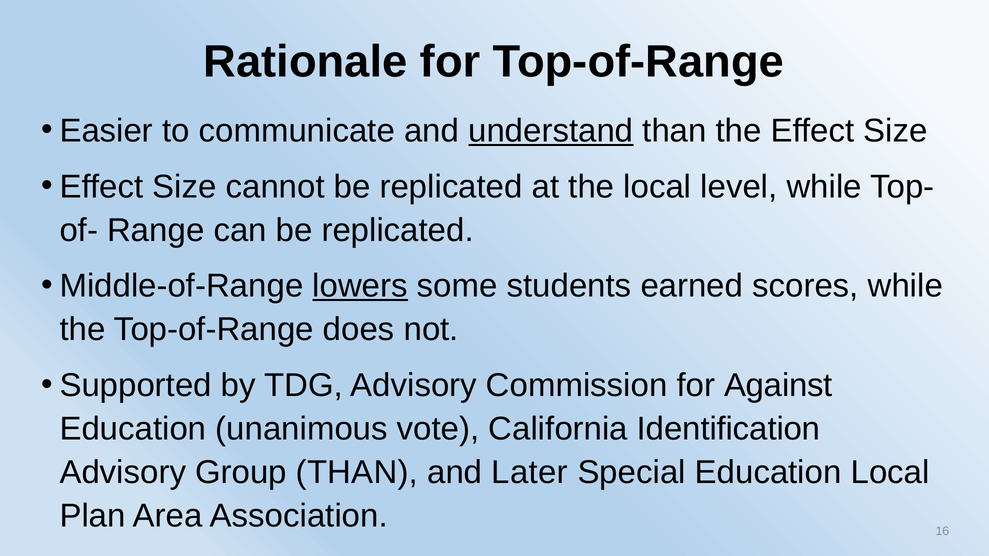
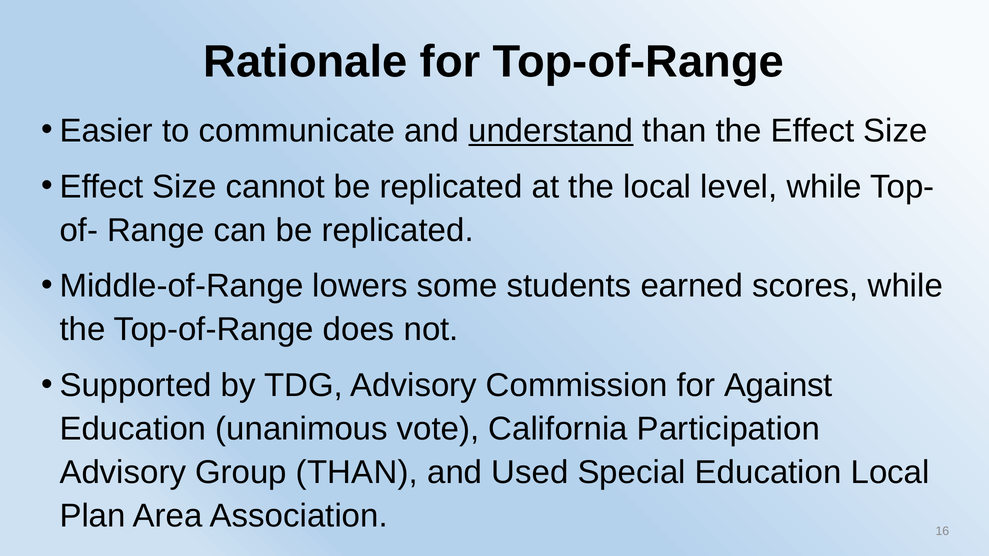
lowers underline: present -> none (360, 286)
Identification: Identification -> Participation (728, 429)
Later: Later -> Used (530, 473)
